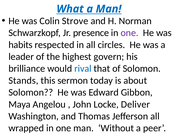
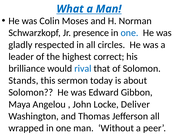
Strove: Strove -> Moses (75, 21)
one colour: purple -> blue (130, 33)
habits: habits -> gladly (20, 45)
govern: govern -> correct (109, 56)
